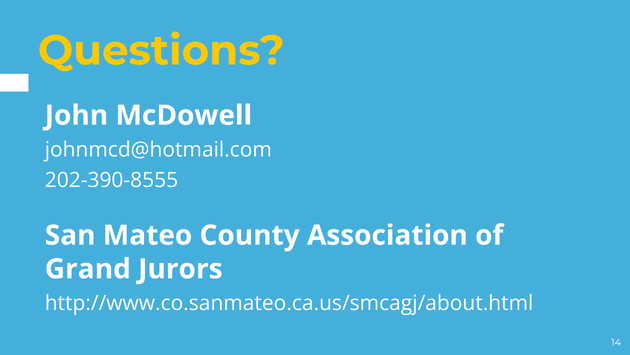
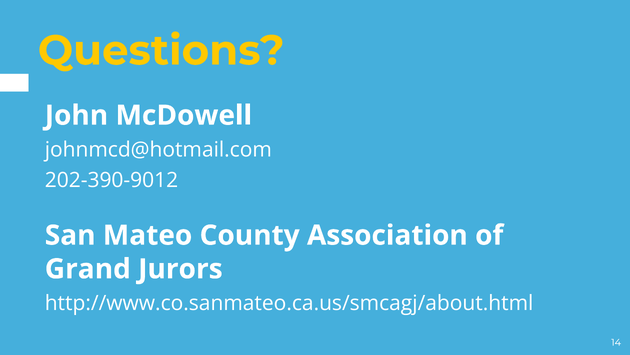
202-390-8555: 202-390-8555 -> 202-390-9012 (111, 180)
